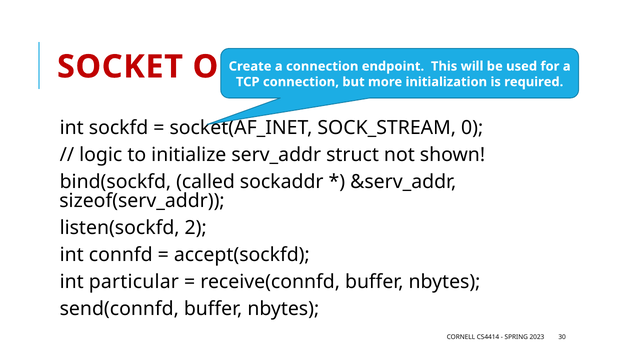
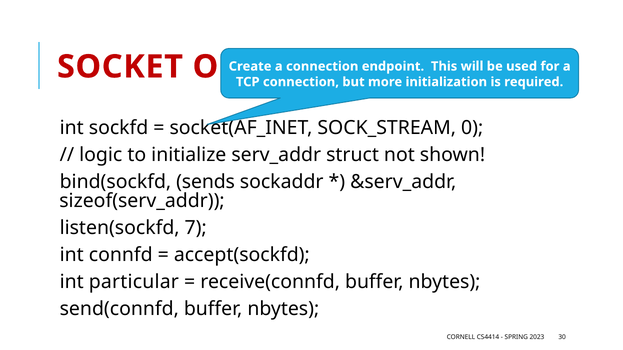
called: called -> sends (206, 182)
2: 2 -> 7 (196, 228)
